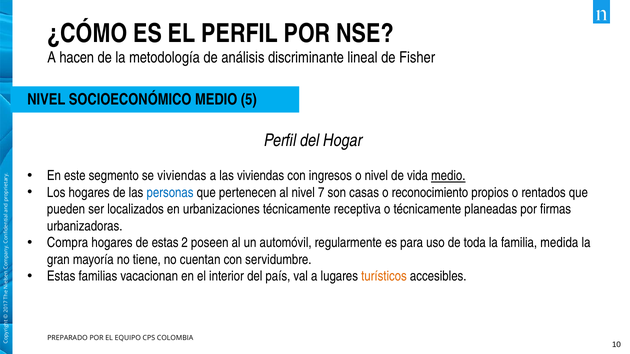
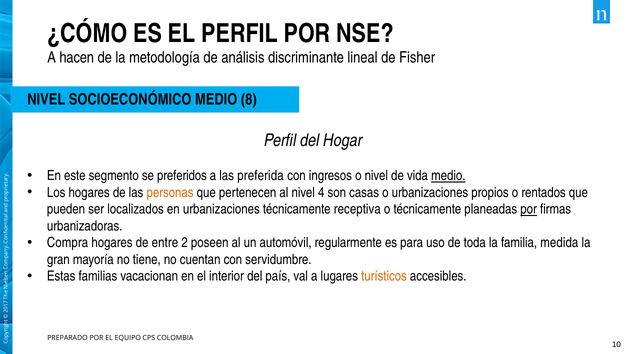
5: 5 -> 8 (249, 100)
se viviendas: viviendas -> preferidos (182, 176)
las viviendas: viviendas -> preferida (261, 176)
personas colour: blue -> orange (170, 193)
nivel 7: 7 -> 4 (321, 193)
o reconocimiento: reconocimiento -> urbanizaciones (430, 193)
por underline: none -> present (529, 210)
de estas: estas -> entre (165, 243)
